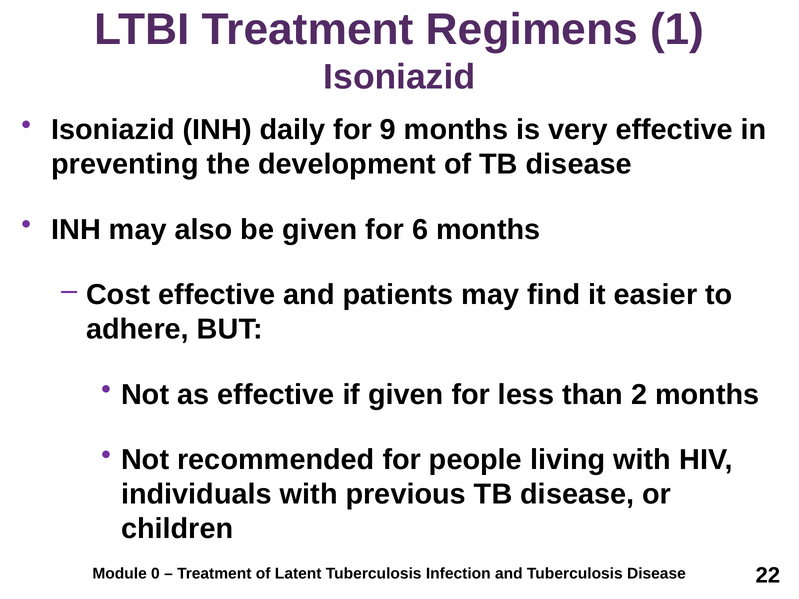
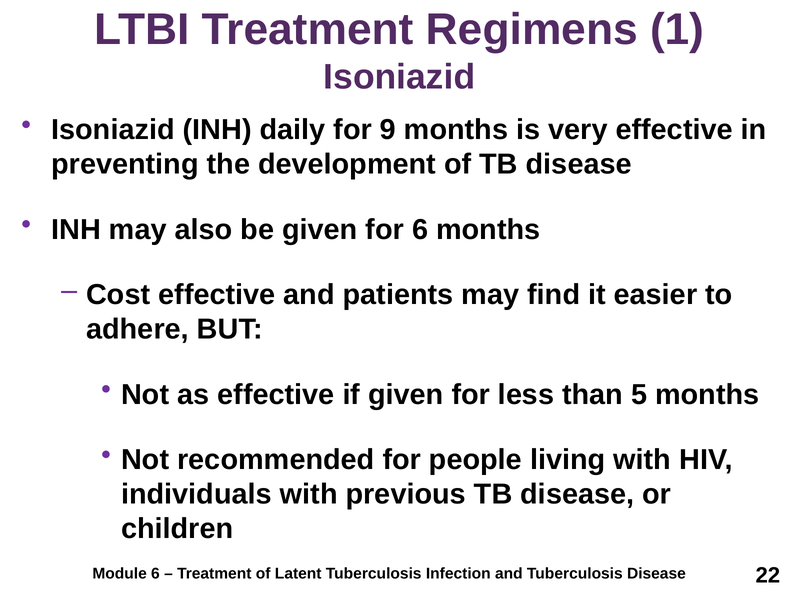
2: 2 -> 5 (639, 395)
Module 0: 0 -> 6 (155, 574)
